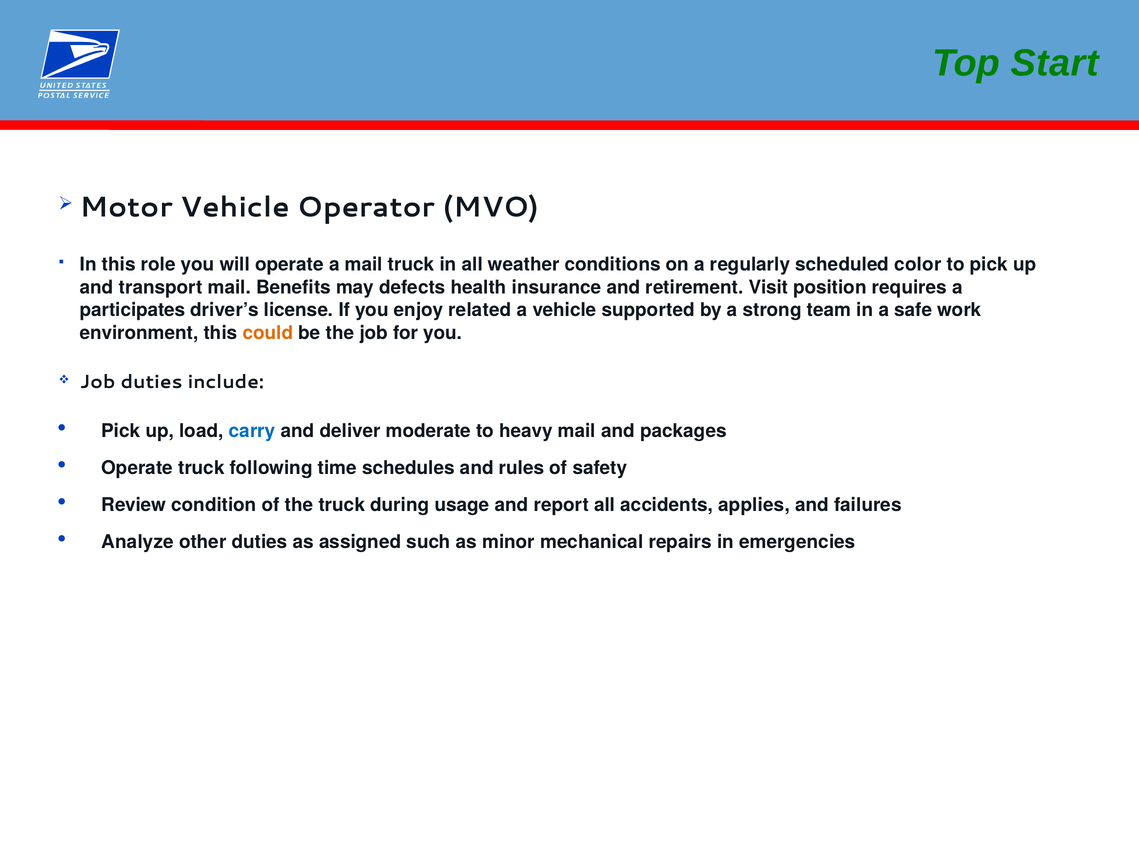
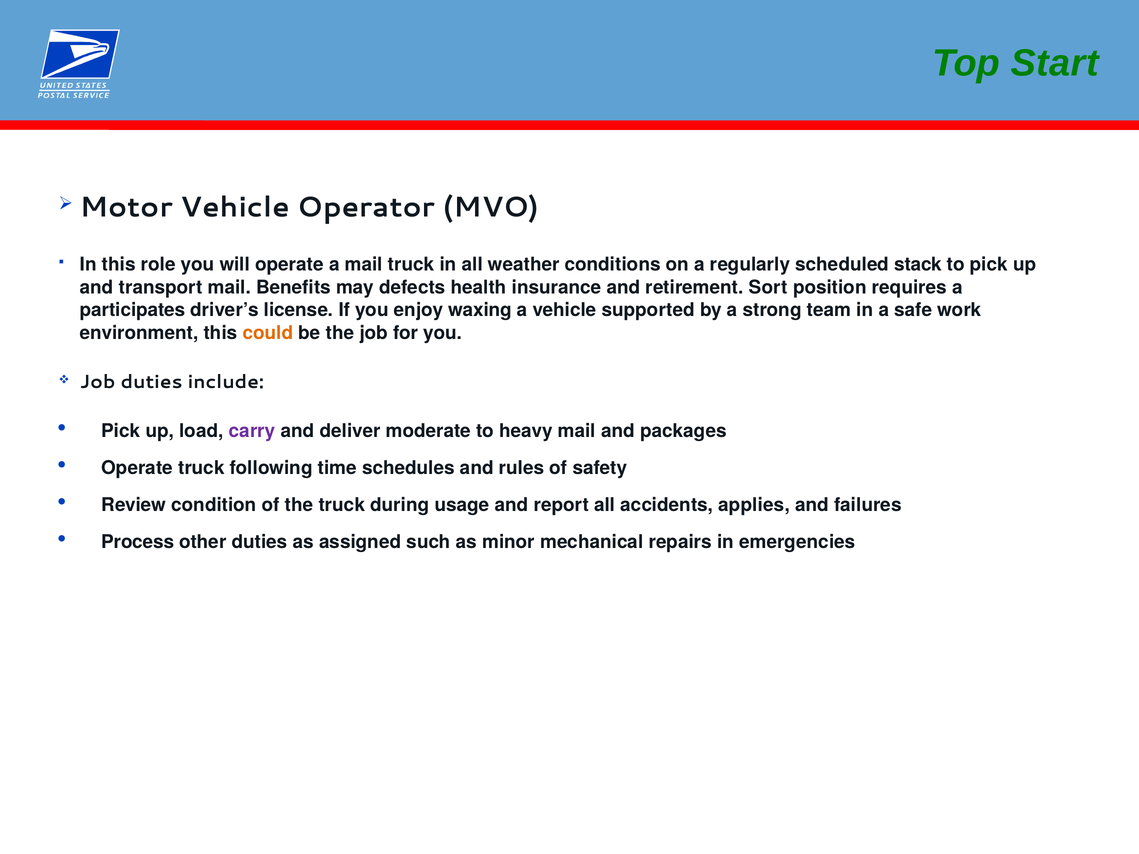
color: color -> stack (918, 265)
Visit: Visit -> Sort (768, 287)
related: related -> waxing (480, 310)
carry colour: blue -> purple (252, 431)
Analyze: Analyze -> Process (138, 542)
